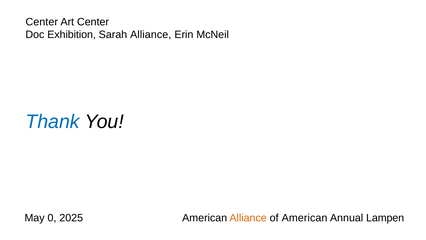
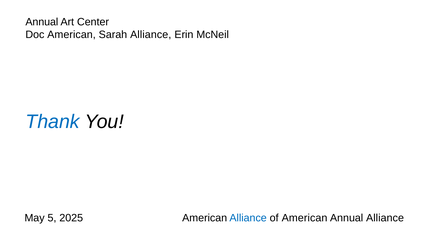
Center: Center -> Annual (42, 22)
Doc Exhibition: Exhibition -> American (72, 35)
0: 0 -> 5 (52, 218)
Alliance colour: orange -> blue (248, 218)
Annual Lampen: Lampen -> Alliance (385, 218)
